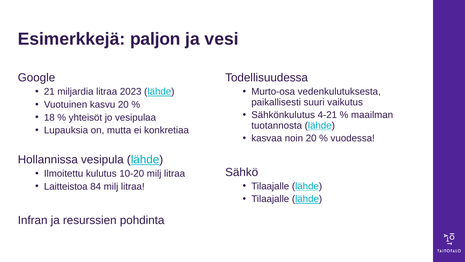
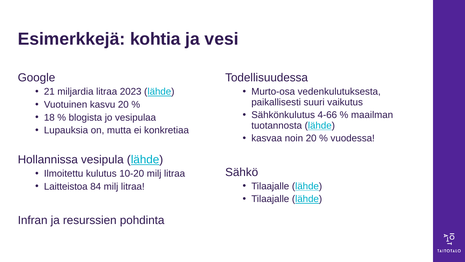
paljon: paljon -> kohtia (155, 39)
4-21: 4-21 -> 4-66 (327, 115)
yhteisöt: yhteisöt -> blogista (85, 117)
